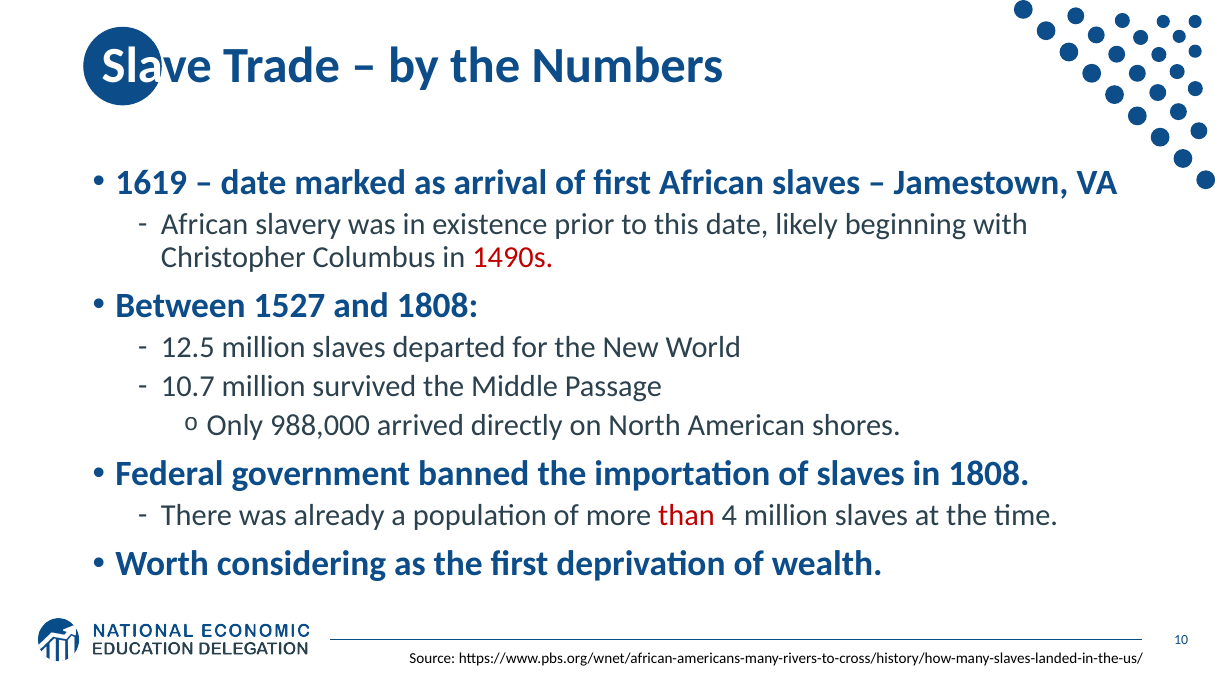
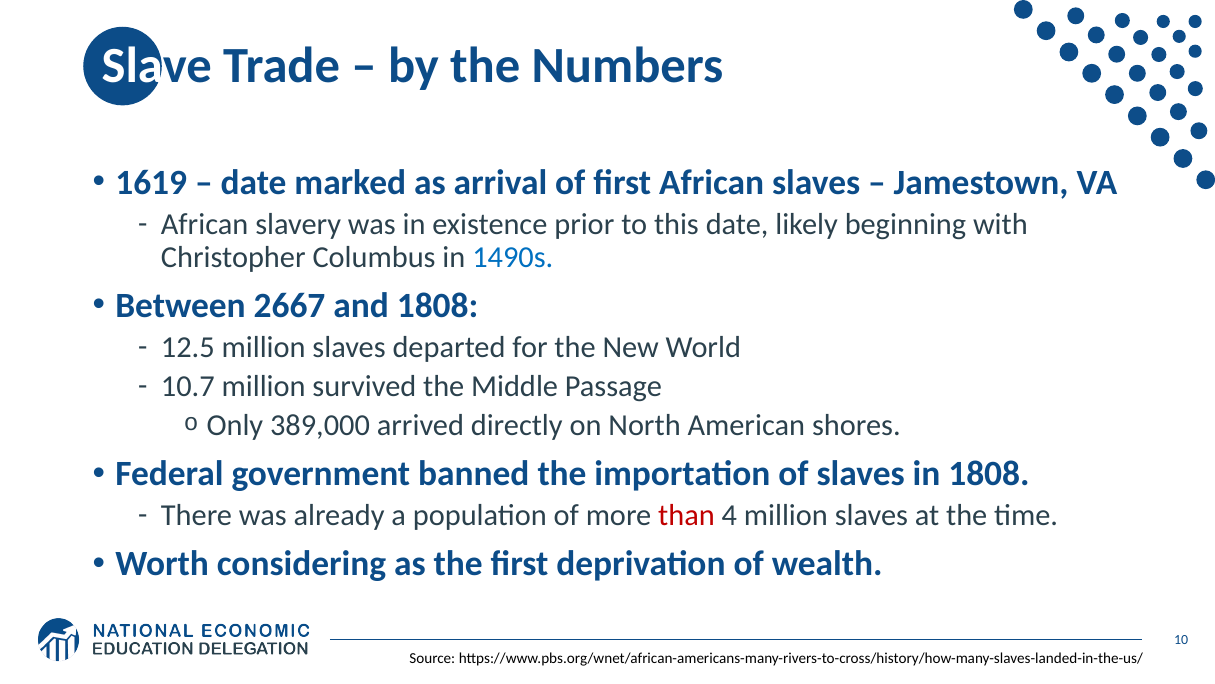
1490s colour: red -> blue (513, 257)
1527: 1527 -> 2667 (290, 305)
988,000: 988,000 -> 389,000 (320, 425)
